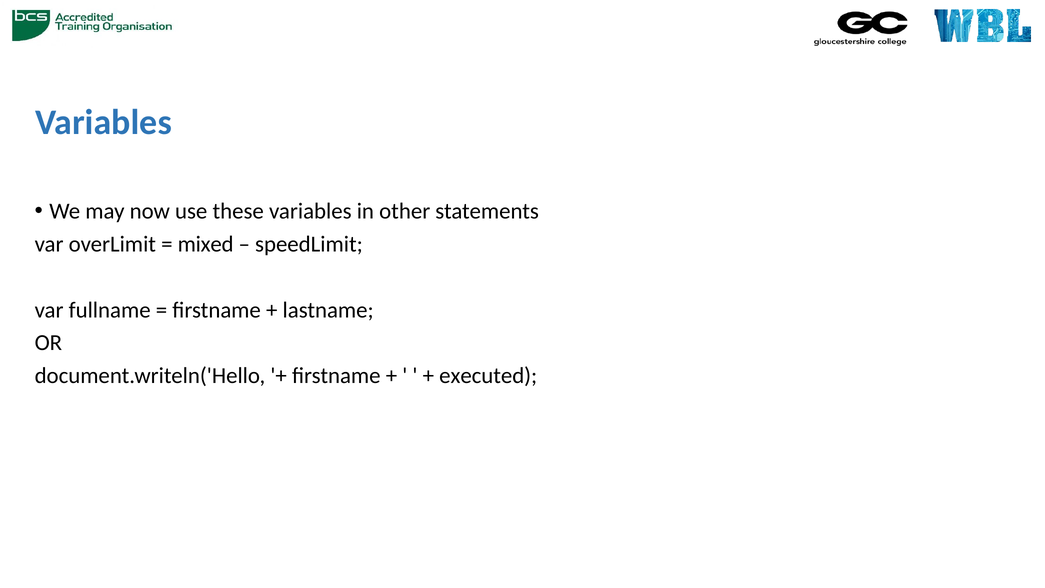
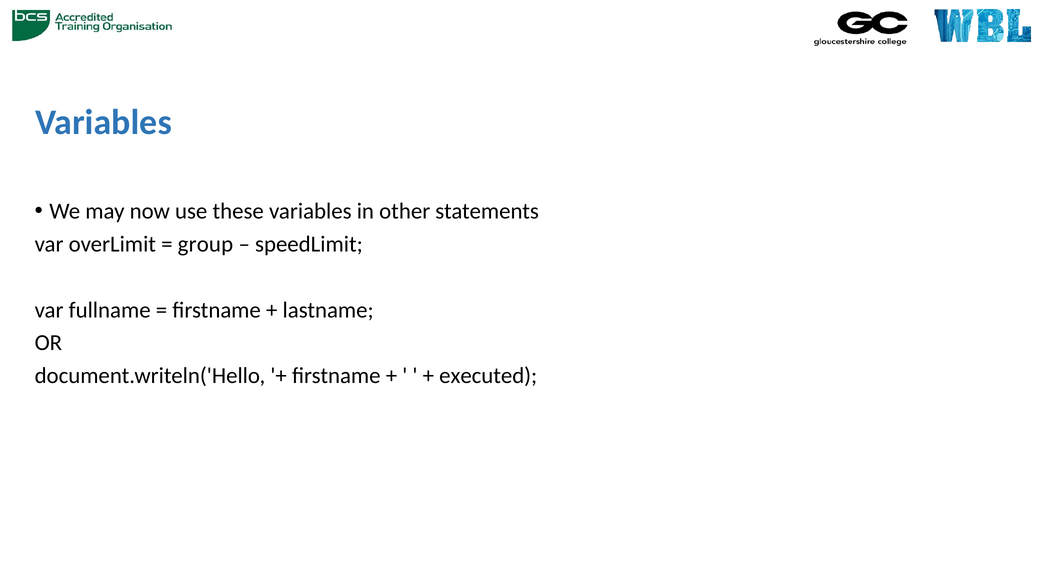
mixed: mixed -> group (205, 244)
